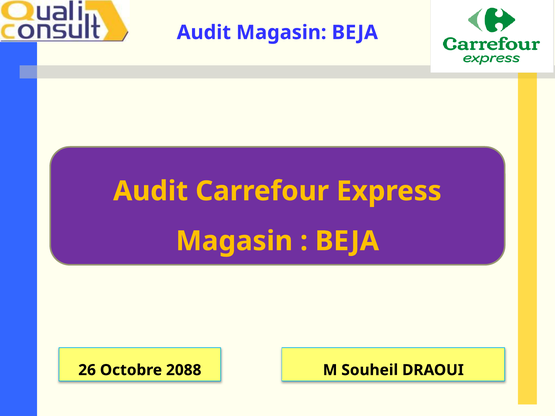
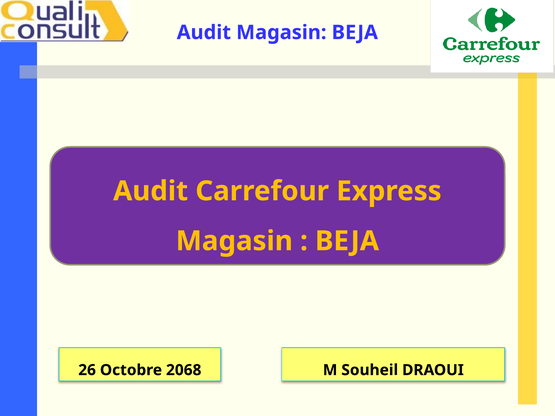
2088: 2088 -> 2068 (184, 370)
